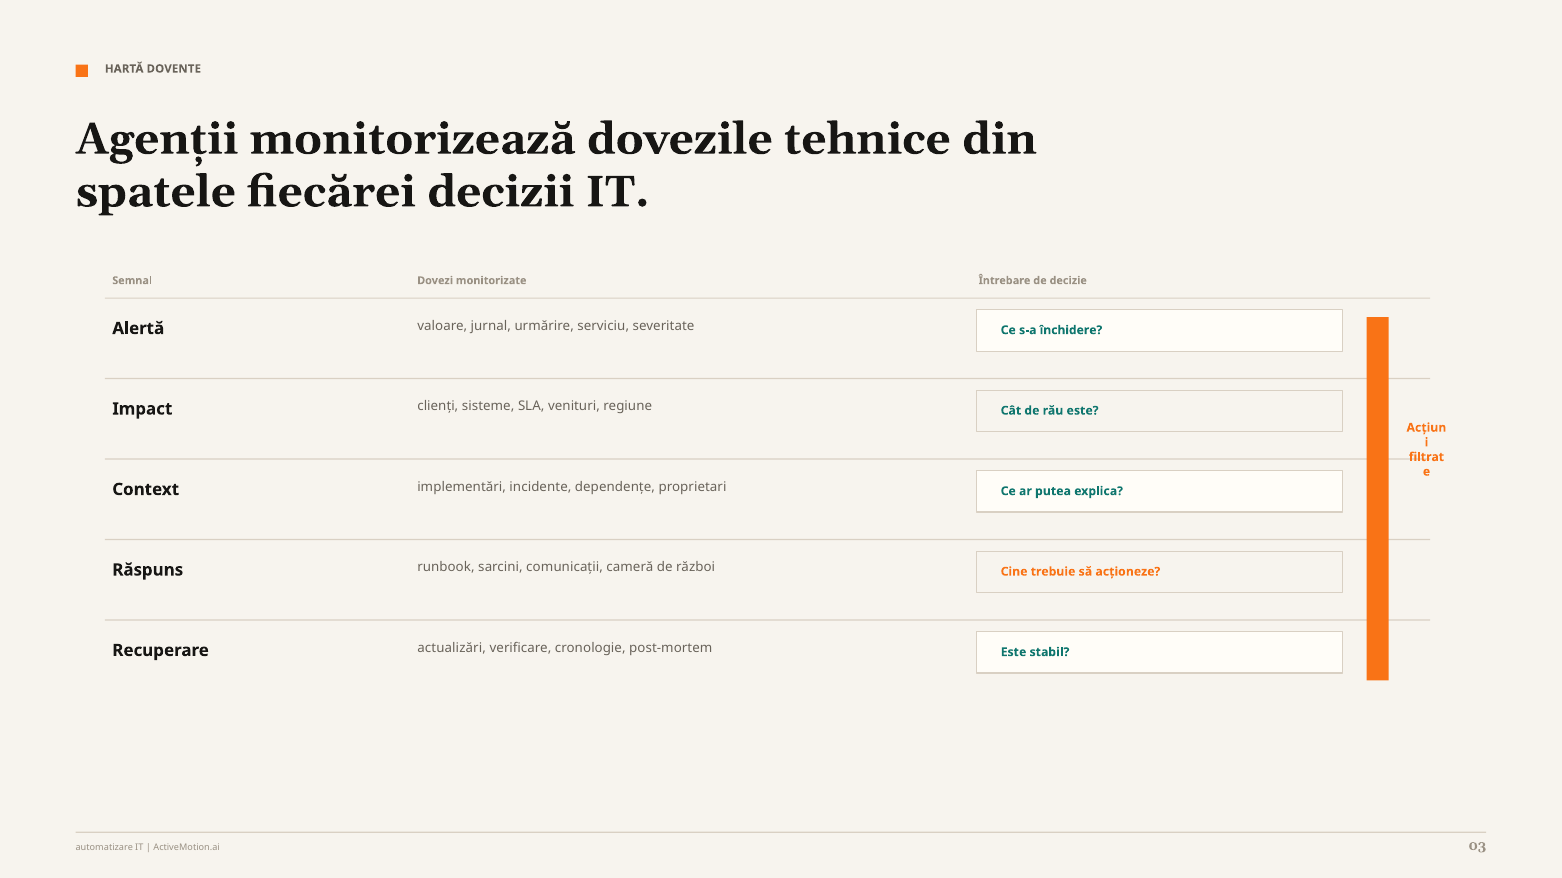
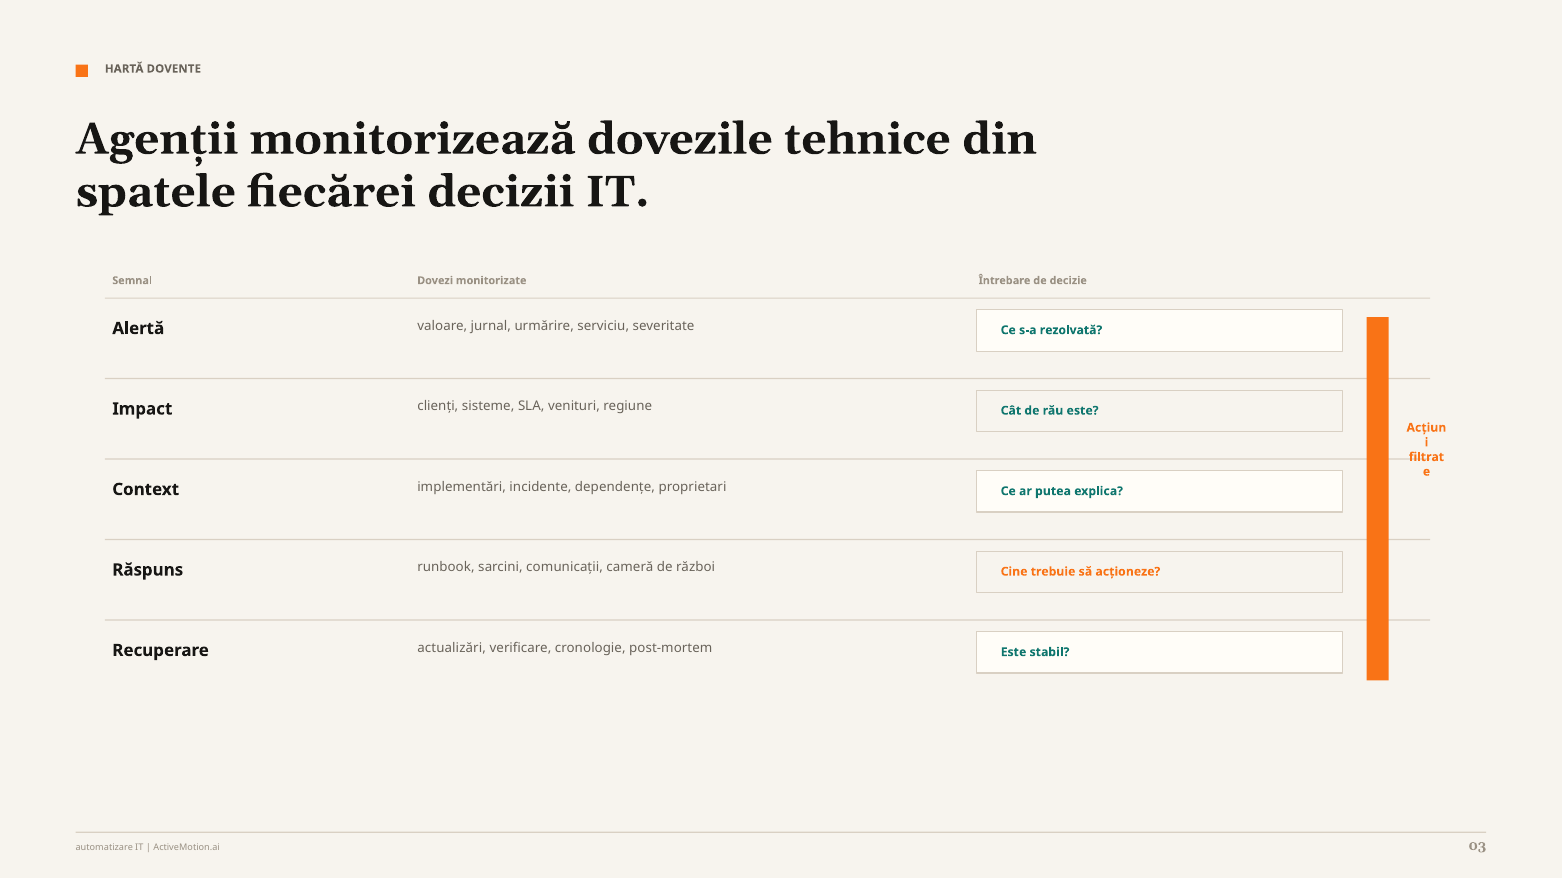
închidere: închidere -> rezolvată (1071, 330)
